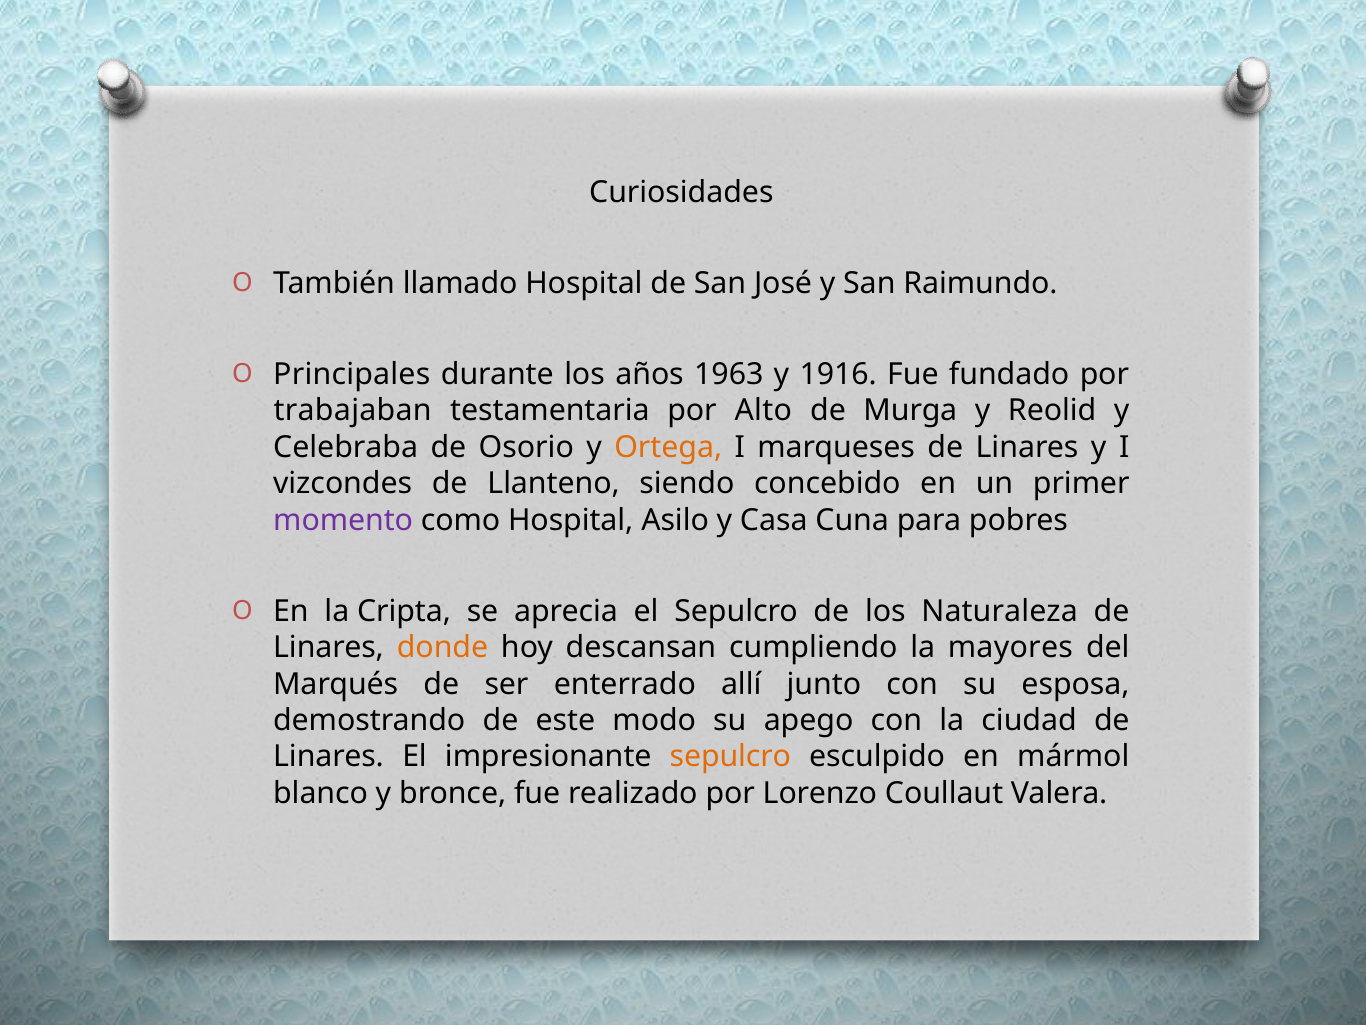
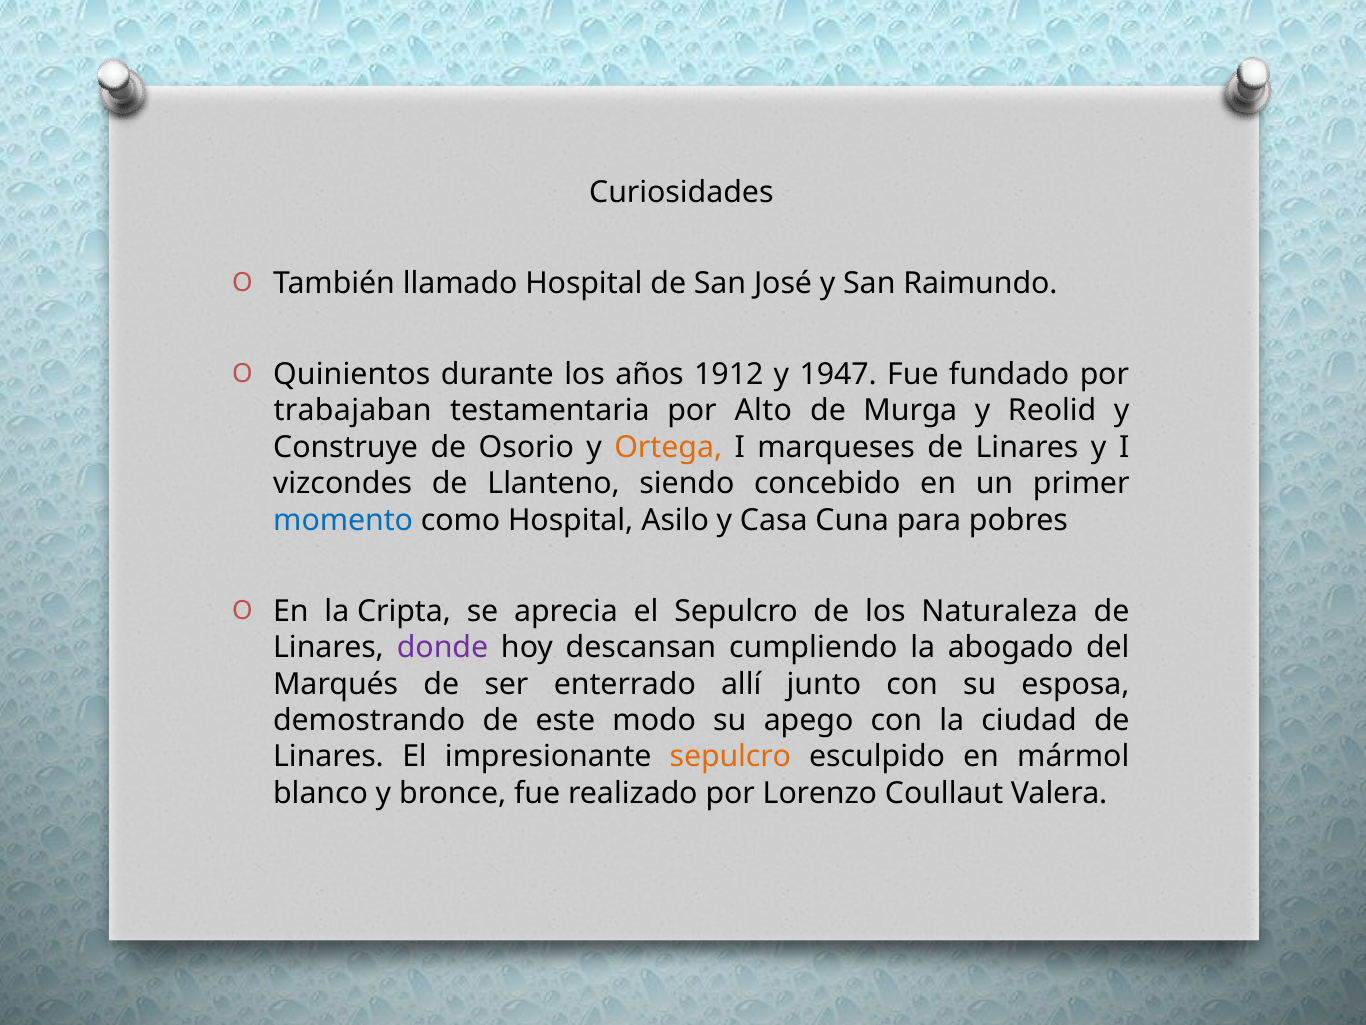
Principales: Principales -> Quinientos (352, 374)
1963: 1963 -> 1912 (729, 374)
1916: 1916 -> 1947 (838, 374)
Celebraba: Celebraba -> Construye (346, 447)
momento colour: purple -> blue (343, 520)
donde colour: orange -> purple (443, 647)
mayores: mayores -> abogado (1011, 647)
